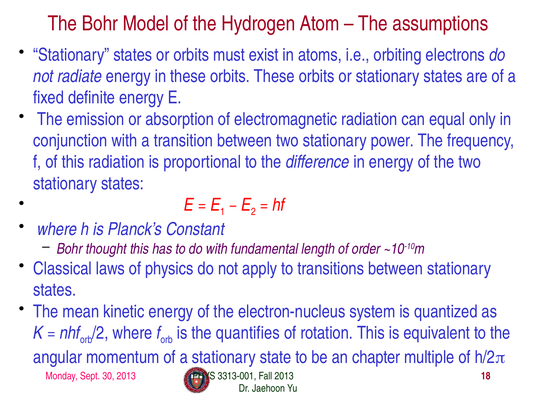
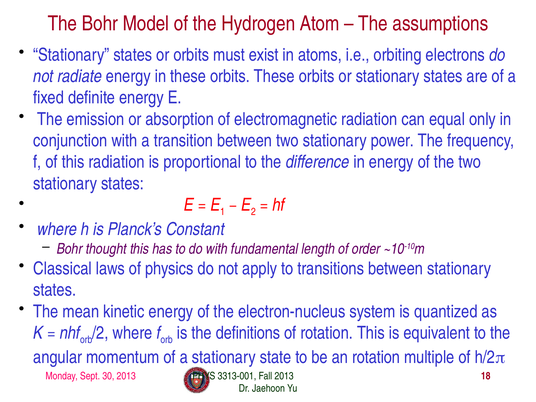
quantifies: quantifies -> definitions (248, 333)
an chapter: chapter -> rotation (376, 357)
